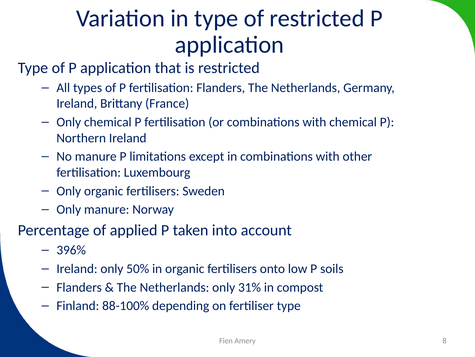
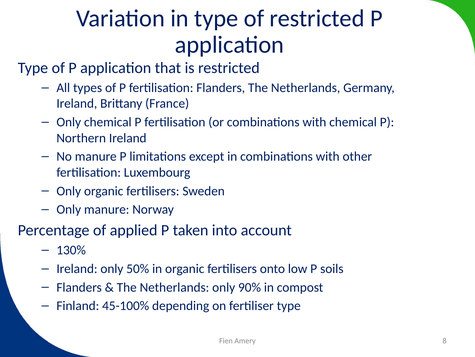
396%: 396% -> 130% (71, 250)
31%: 31% -> 90% (250, 287)
88-100%: 88-100% -> 45-100% (126, 305)
